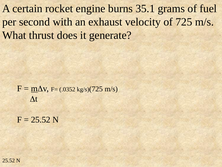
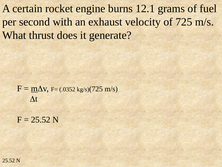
35.1: 35.1 -> 12.1 (145, 9)
